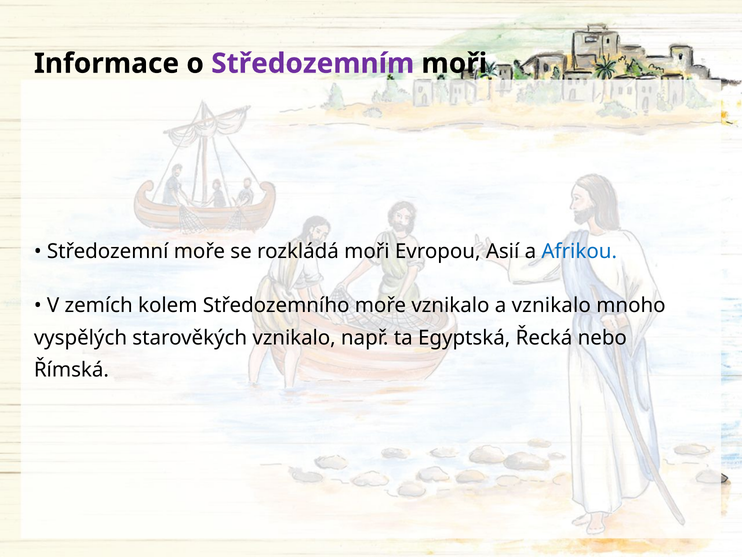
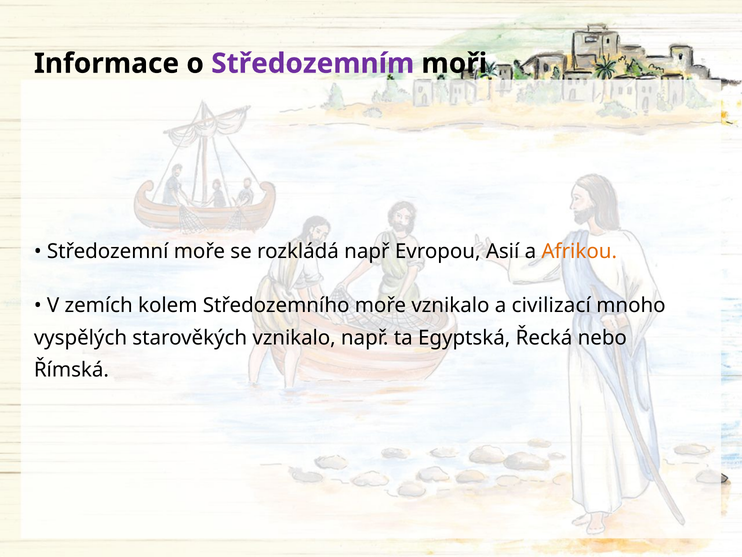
rozkládá moři: moři -> např (367, 251)
Afrikou colour: blue -> orange (579, 251)
a vznikalo: vznikalo -> civilizací (551, 305)
